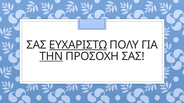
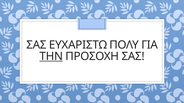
ΕΥΧΑΡΙΣΤΩ underline: present -> none (78, 45)
